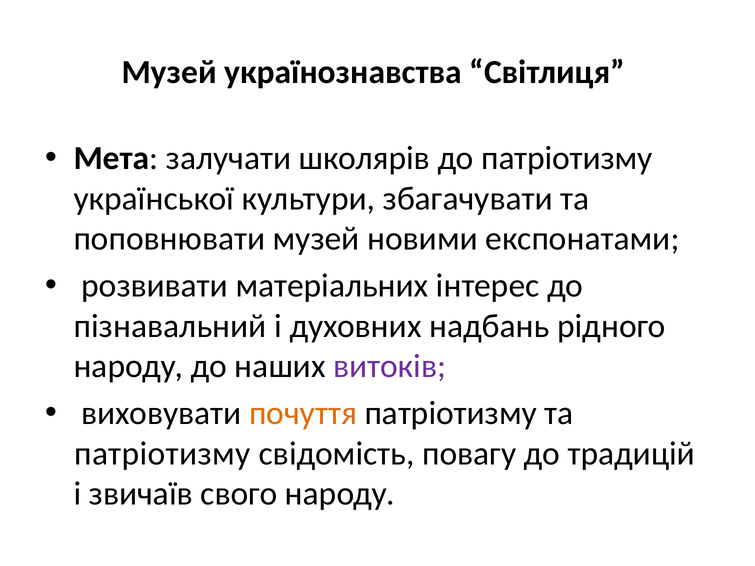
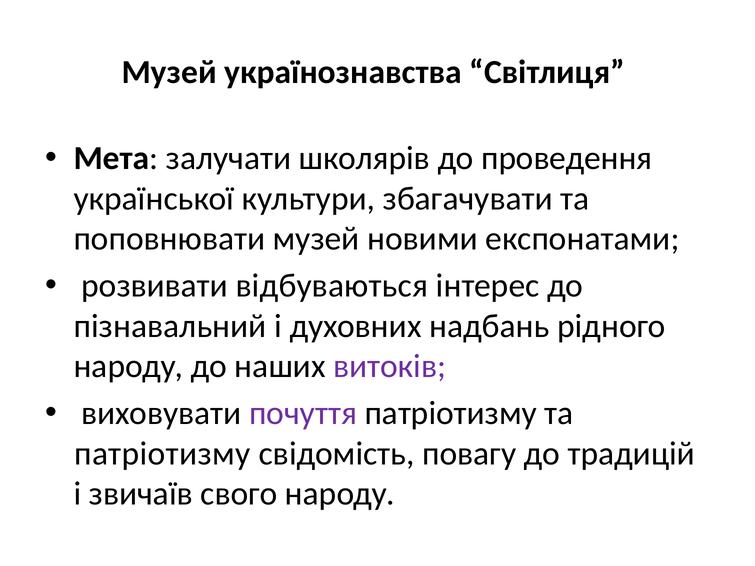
до патріотизму: патріотизму -> проведення (567, 158)
матеріальних: матеріальних -> відбуваються (332, 286)
почуття colour: orange -> purple (303, 413)
